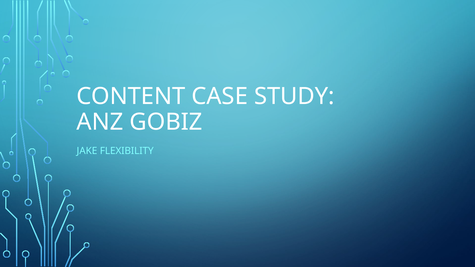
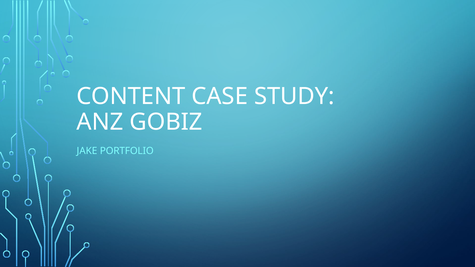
FLEXIBILITY: FLEXIBILITY -> PORTFOLIO (127, 151)
